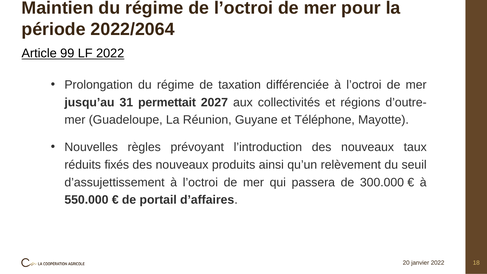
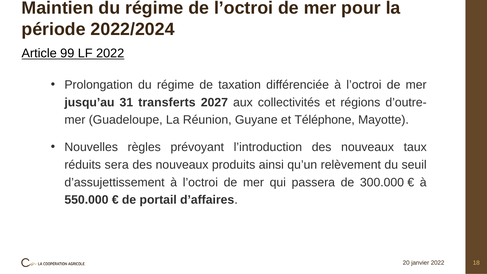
2022/2064: 2022/2064 -> 2022/2024 (133, 29)
permettait: permettait -> transferts (167, 102)
fixés: fixés -> sera (117, 165)
